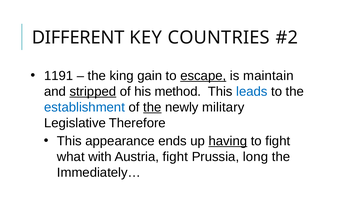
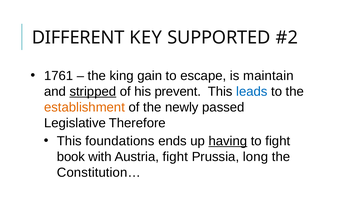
COUNTRIES: COUNTRIES -> SUPPORTED (219, 38)
1191: 1191 -> 1761 (59, 76)
escape underline: present -> none (203, 76)
method: method -> prevent (178, 91)
establishment colour: blue -> orange (84, 107)
the underline: present -> none (152, 107)
military: military -> passed (223, 107)
appearance: appearance -> foundations (120, 141)
what: what -> book (71, 157)
Immediately…: Immediately… -> Constitution… (99, 172)
